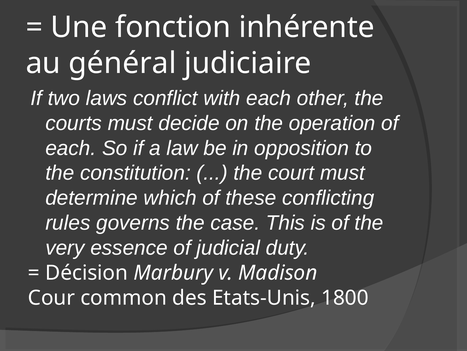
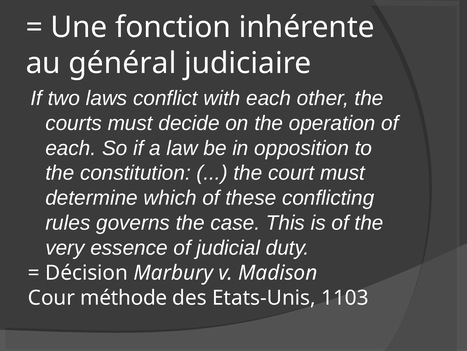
common: common -> méthode (124, 297)
1800: 1800 -> 1103 (345, 297)
